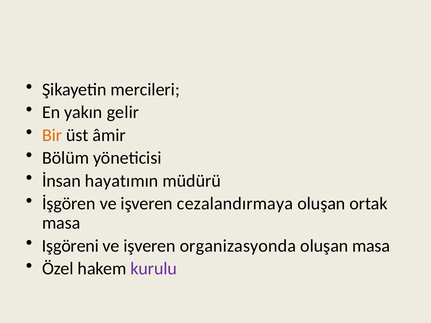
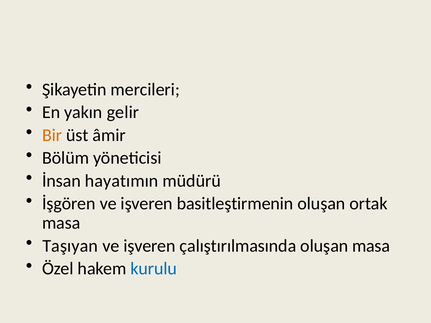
cezalandırmaya: cezalandırmaya -> basitleştirmenin (235, 204)
Işgöreni: Işgöreni -> Taşıyan (70, 246)
organizasyonda: organizasyonda -> çalıştırılmasında (238, 246)
kurulu colour: purple -> blue (154, 269)
